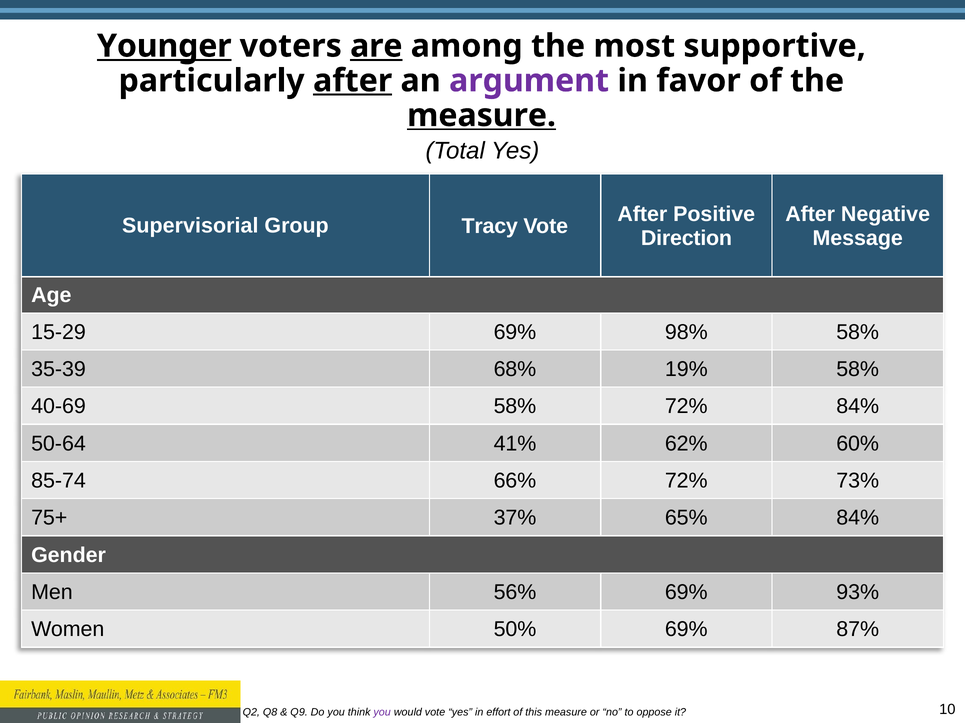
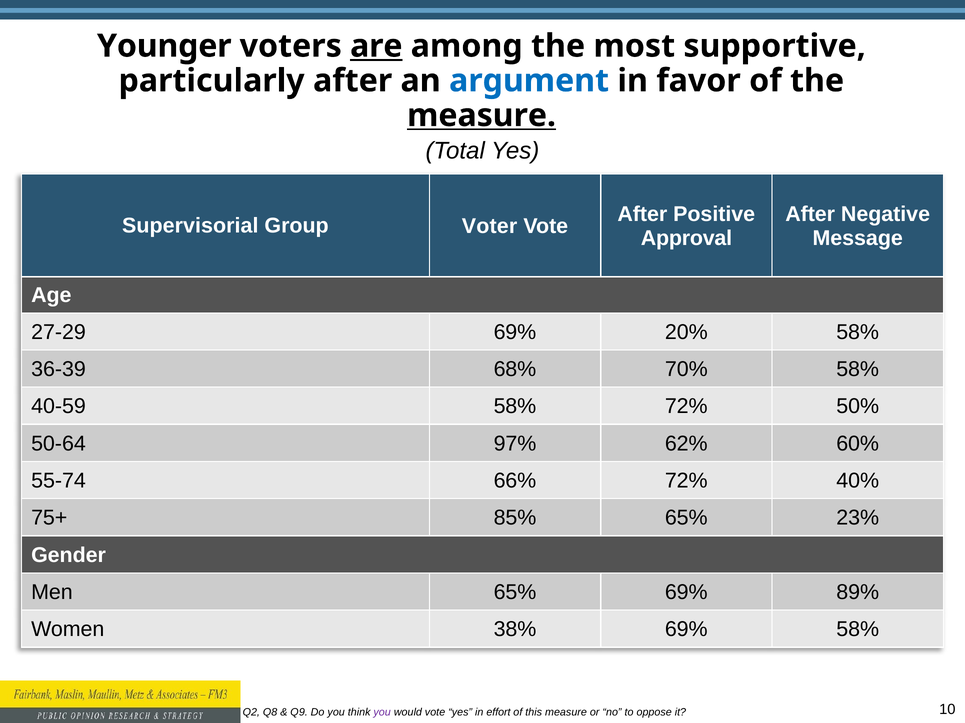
Younger underline: present -> none (164, 46)
after underline: present -> none (353, 81)
argument colour: purple -> blue (529, 81)
Tracy: Tracy -> Voter (490, 226)
Direction: Direction -> Approval (686, 238)
15-29: 15-29 -> 27-29 (59, 332)
98%: 98% -> 20% (686, 332)
35-39: 35-39 -> 36-39 (59, 370)
19%: 19% -> 70% (686, 370)
40-69: 40-69 -> 40-59 (59, 407)
72% 84%: 84% -> 50% (858, 407)
41%: 41% -> 97% (515, 444)
85-74: 85-74 -> 55-74 (59, 481)
73%: 73% -> 40% (858, 481)
37%: 37% -> 85% (515, 518)
65% 84%: 84% -> 23% (858, 518)
Men 56%: 56% -> 65% (515, 593)
93%: 93% -> 89% (858, 593)
50%: 50% -> 38% (515, 630)
69% 87%: 87% -> 58% (858, 630)
